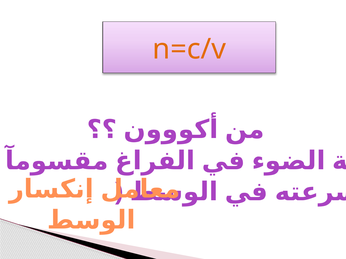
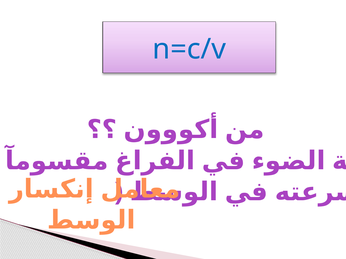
n=c/v colour: orange -> blue (189, 49)
